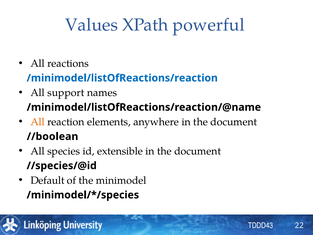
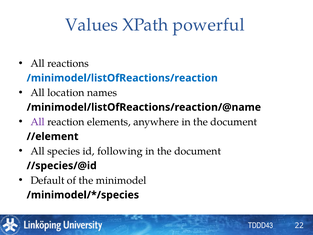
support: support -> location (66, 93)
All colour: orange -> purple (38, 122)
//boolean: //boolean -> //element (53, 136)
extensible: extensible -> following (120, 151)
